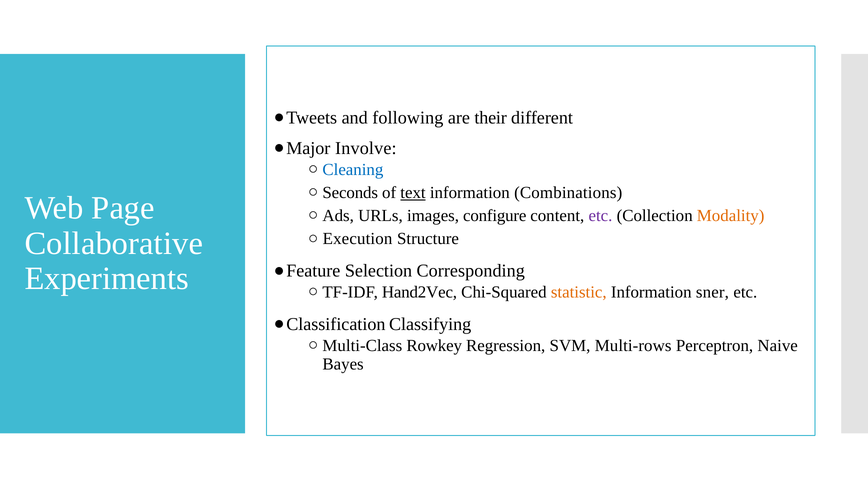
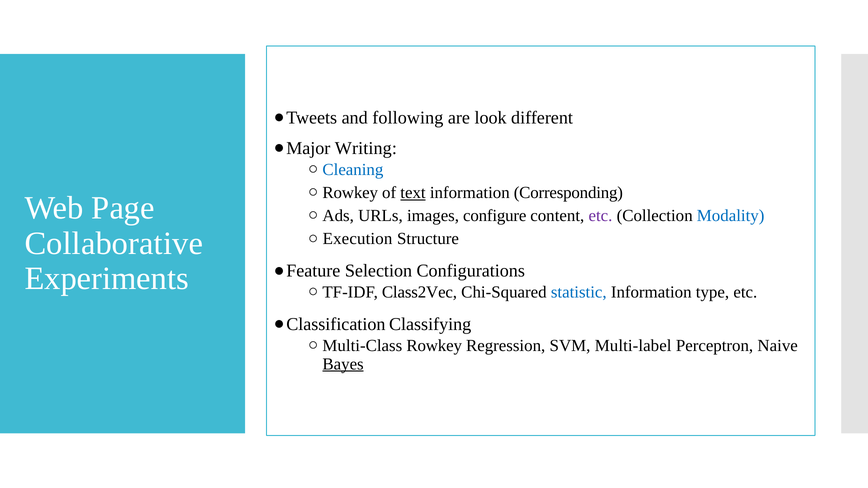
their: their -> look (491, 118)
Involve: Involve -> Writing (366, 148)
Seconds: Seconds -> Rowkey (350, 193)
Combinations: Combinations -> Corresponding (568, 193)
Modality colour: orange -> blue (731, 216)
Corresponding: Corresponding -> Configurations (471, 271)
Hand2Vec: Hand2Vec -> Class2Vec (419, 292)
statistic colour: orange -> blue (579, 292)
sner: sner -> type (713, 292)
Multi-rows: Multi-rows -> Multi-label (633, 346)
Bayes underline: none -> present (343, 364)
